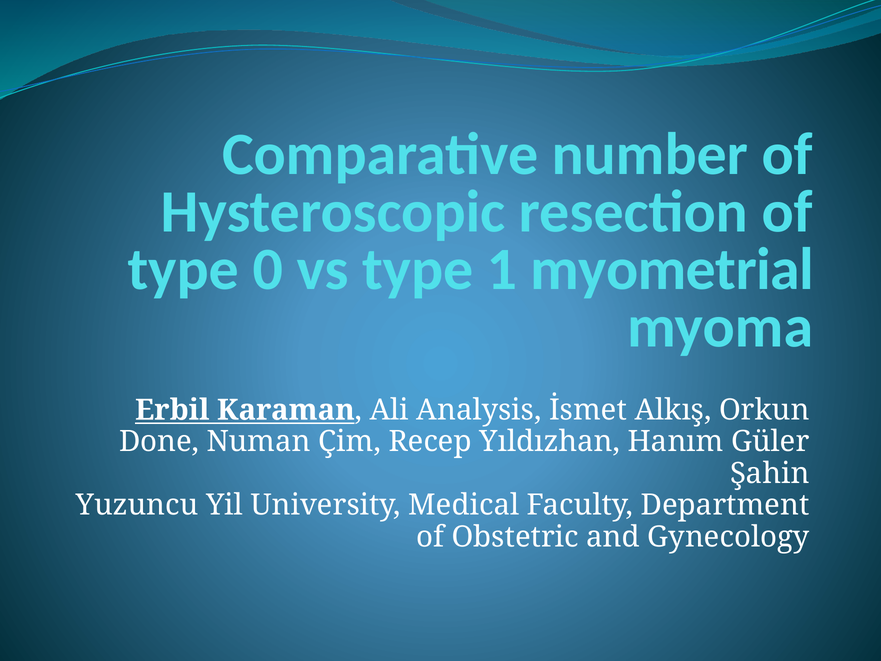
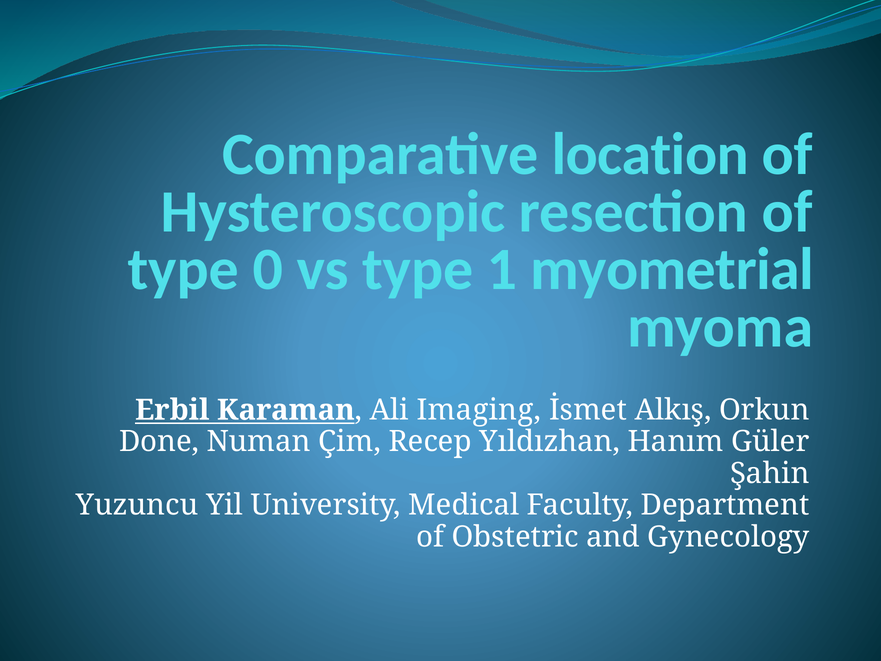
number: number -> location (650, 154)
Analysis: Analysis -> Imaging (479, 410)
